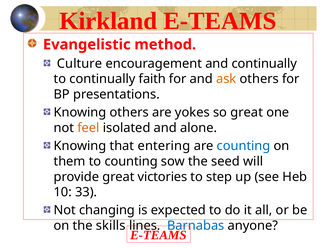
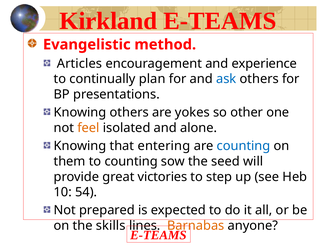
Culture: Culture -> Articles (80, 64)
and continually: continually -> experience (264, 64)
faith: faith -> plan (152, 79)
ask colour: orange -> blue (226, 79)
so great: great -> other (247, 113)
33: 33 -> 54 (86, 192)
changing: changing -> prepared (107, 210)
Barnabas colour: blue -> orange (196, 226)
